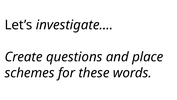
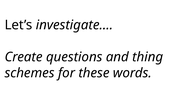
place: place -> thing (148, 57)
